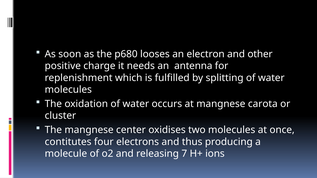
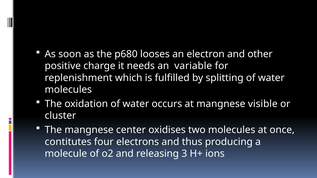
antenna: antenna -> variable (193, 66)
carota: carota -> visible (263, 104)
7: 7 -> 3 (184, 154)
